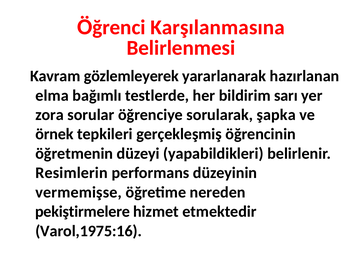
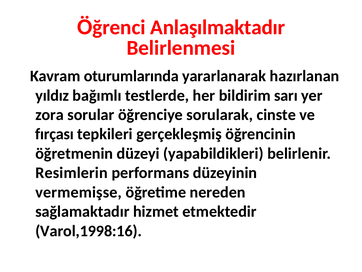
Karşılanmasına: Karşılanmasına -> Anlaşılmaktadır (218, 27)
gözlemleyerek: gözlemleyerek -> oturumlarında (131, 76)
elma: elma -> yıldız (52, 95)
şapka: şapka -> cinste (276, 115)
örnek: örnek -> fırçası (54, 134)
pekiştirmelere: pekiştirmelere -> sağlamaktadır (82, 211)
Varol,1975:16: Varol,1975:16 -> Varol,1998:16 (89, 231)
